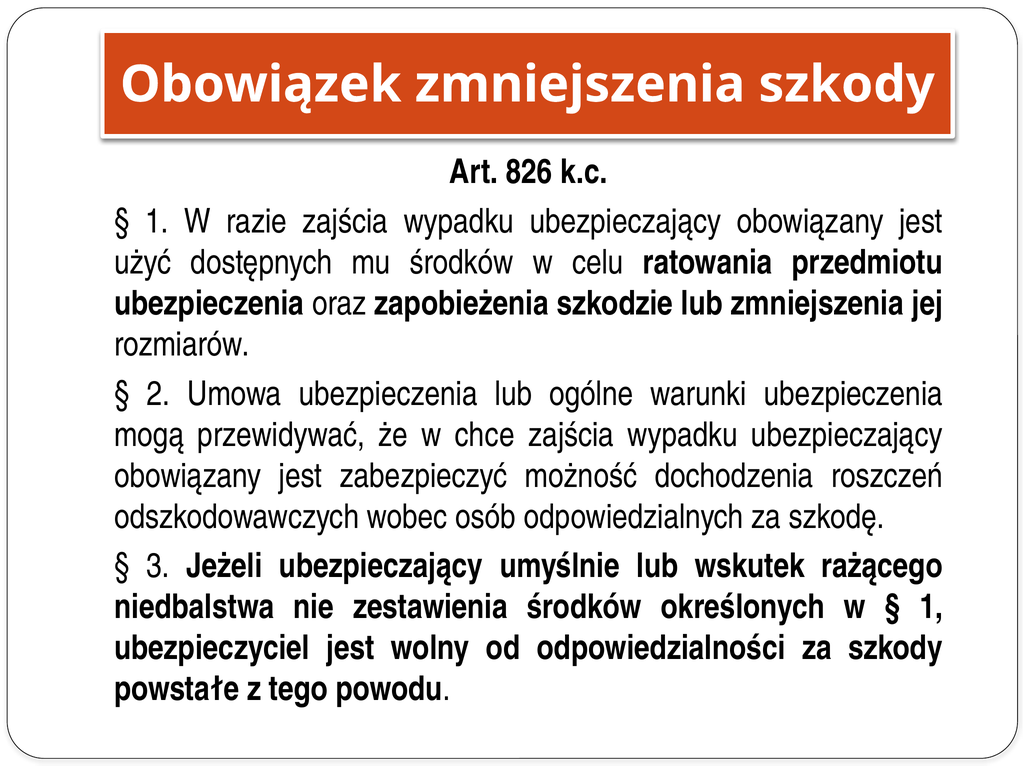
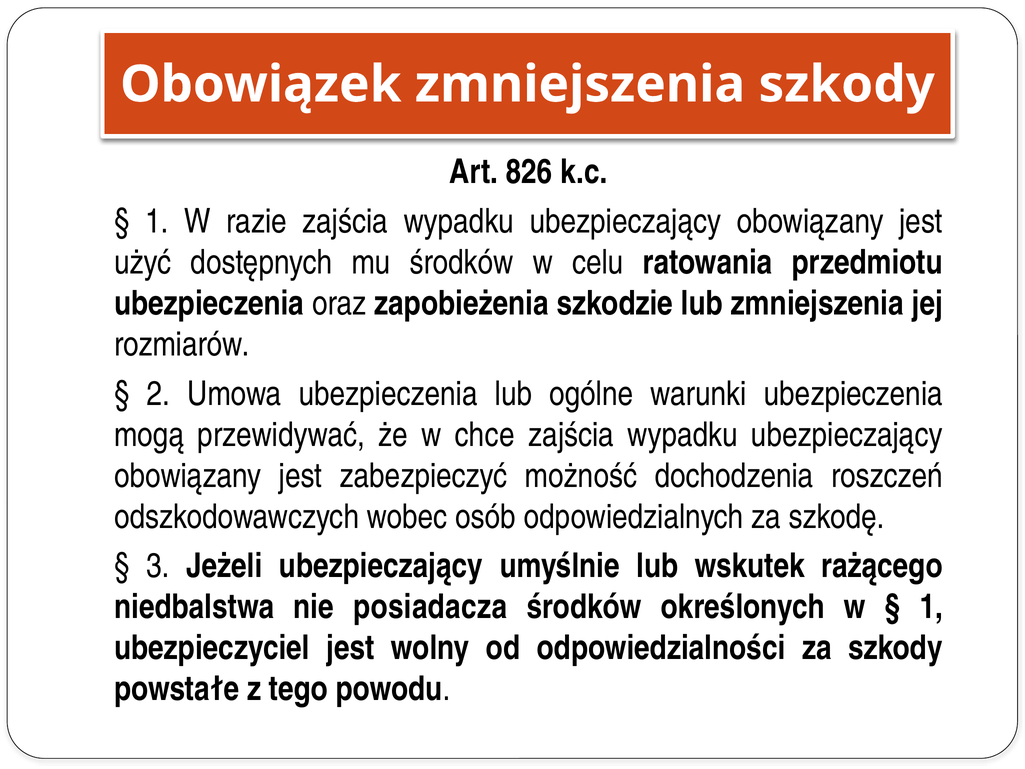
zestawienia: zestawienia -> posiadacza (430, 607)
